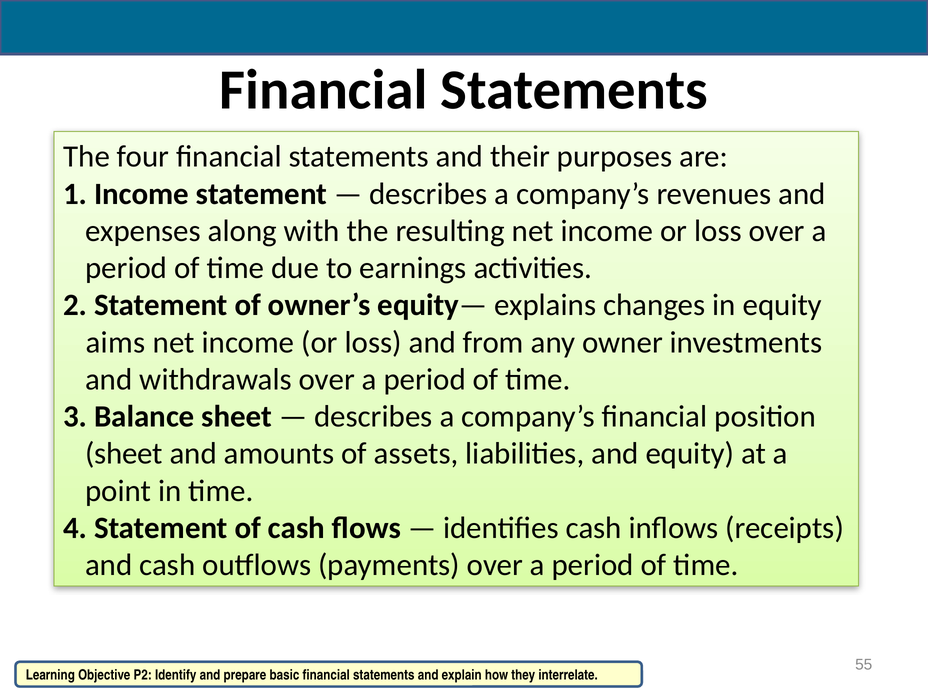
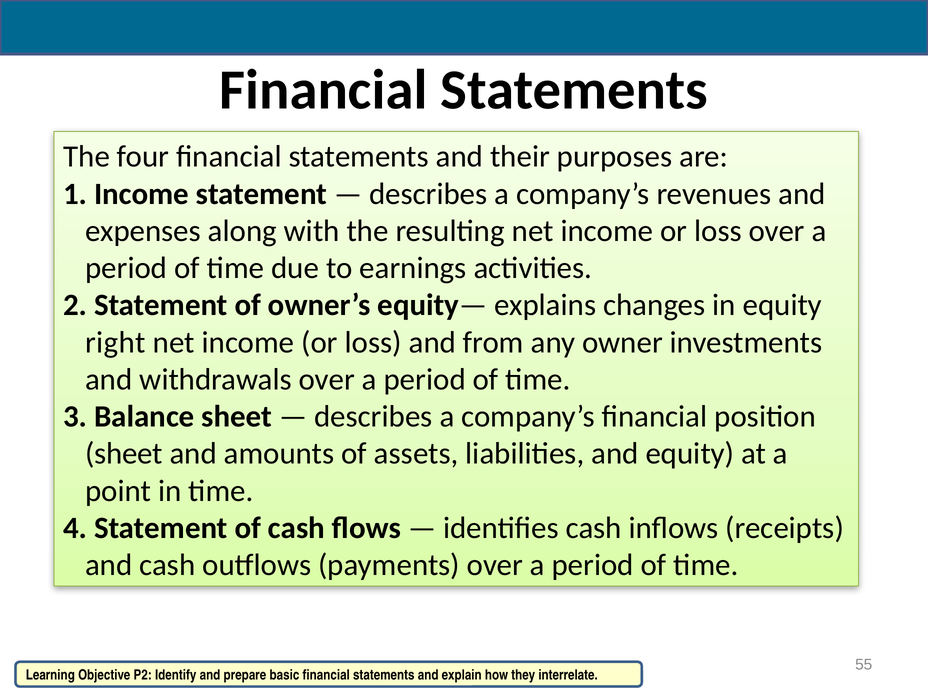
aims: aims -> right (115, 342)
